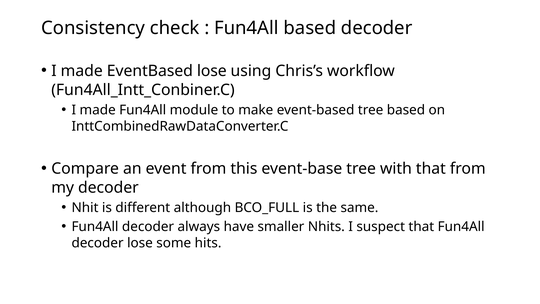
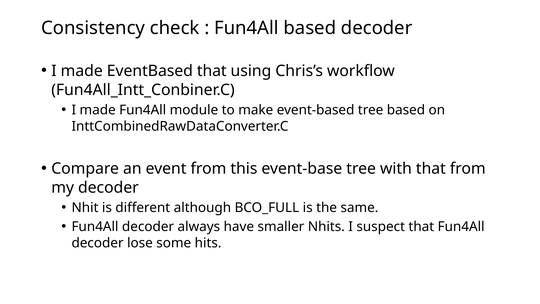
EventBased lose: lose -> that (212, 71)
